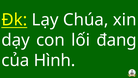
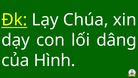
đang: đang -> dâng (117, 40)
